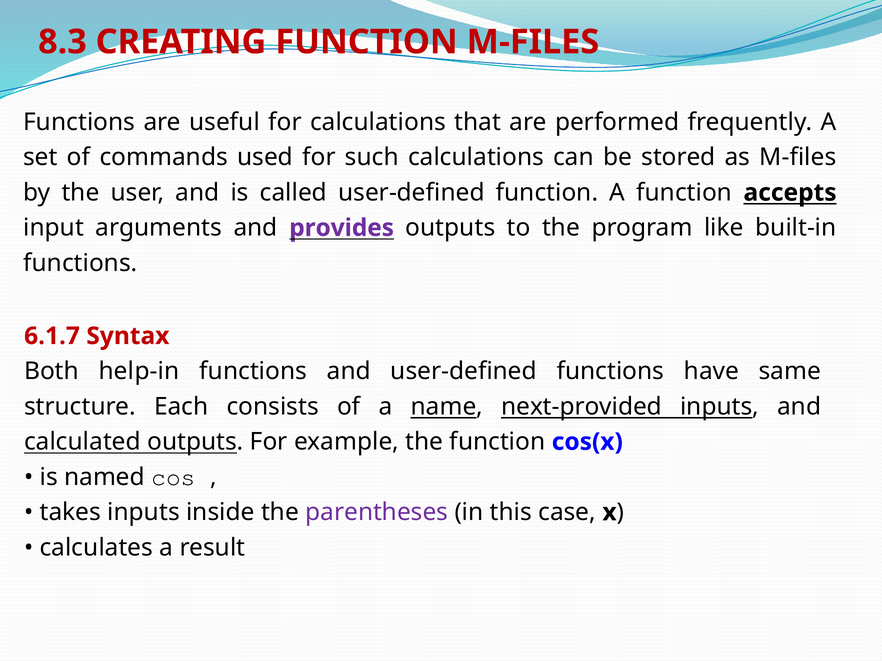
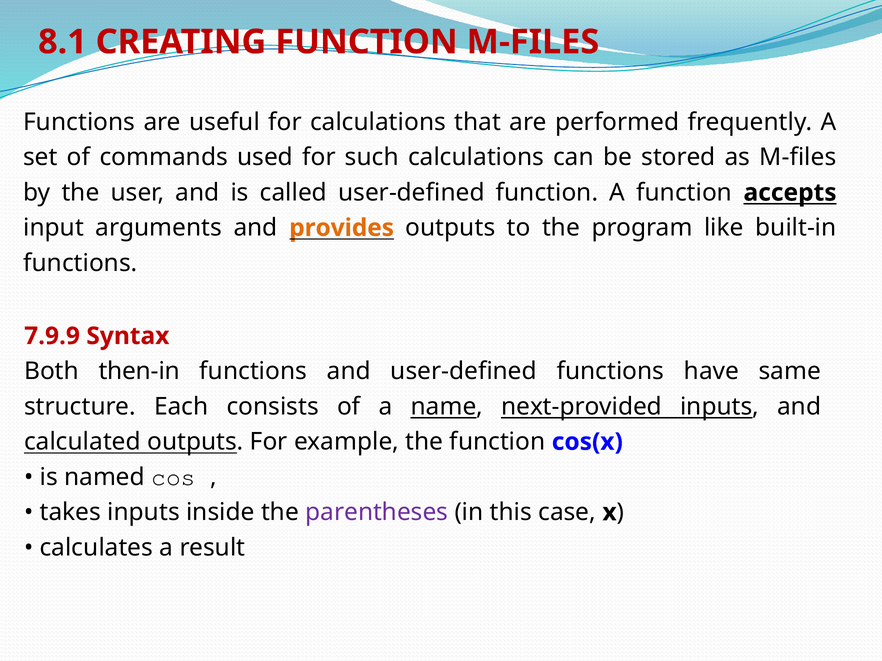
8.3: 8.3 -> 8.1 (62, 42)
provides colour: purple -> orange (342, 228)
6.1.7: 6.1.7 -> 7.9.9 (52, 336)
help-in: help-in -> then-in (139, 372)
